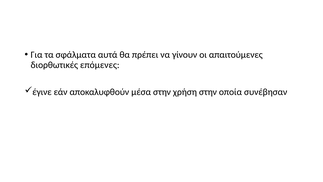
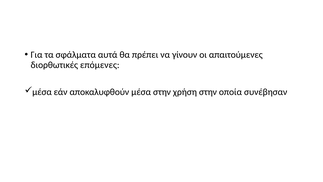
έγινε: έγινε -> μέσα (42, 92)
